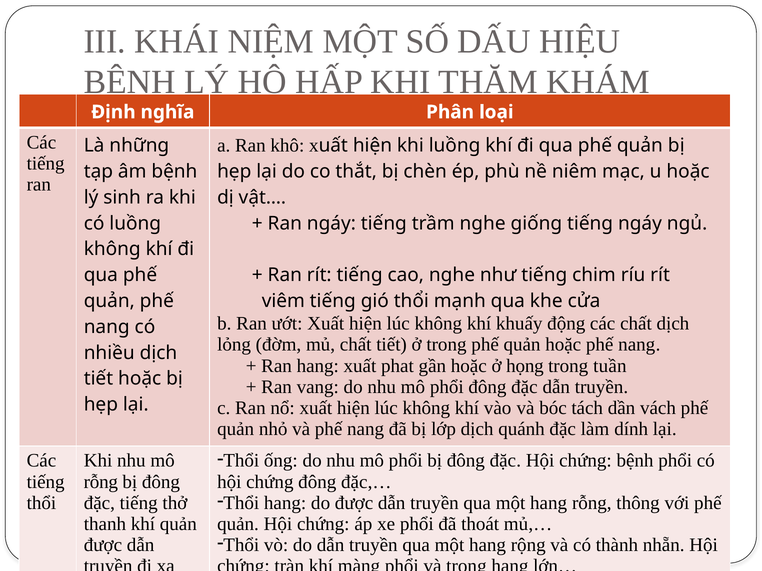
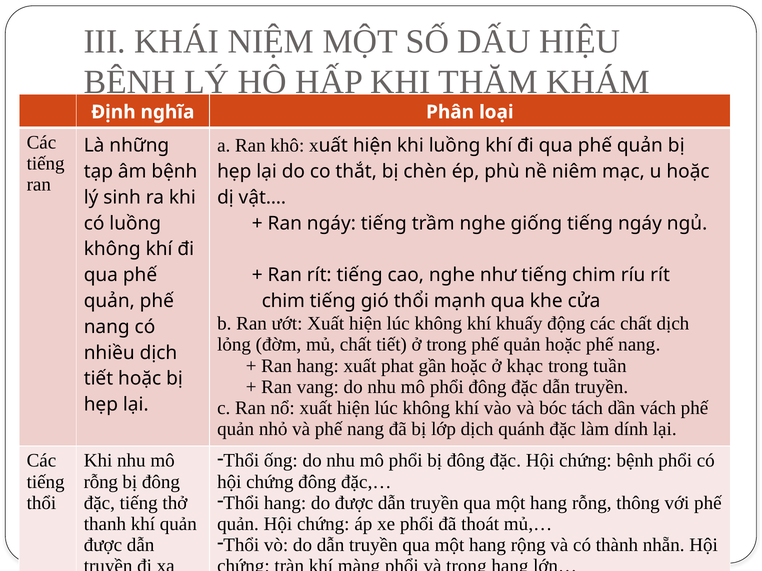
viêm: viêm -> chim (283, 301)
họng: họng -> khạc (525, 366)
